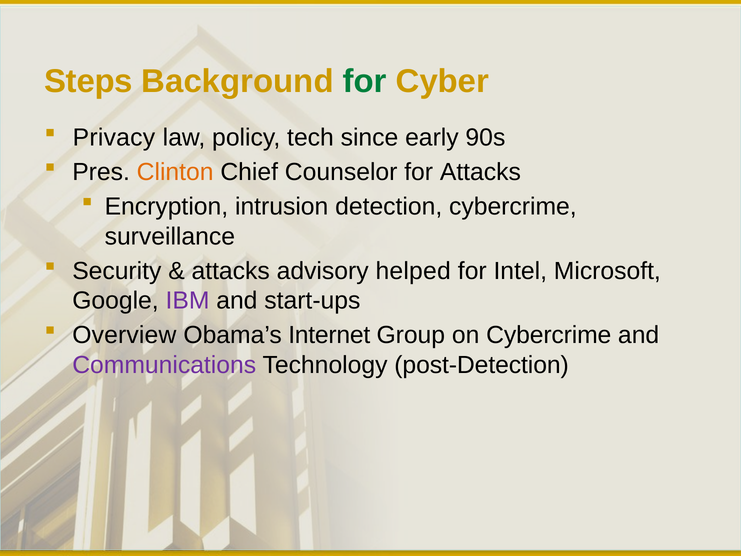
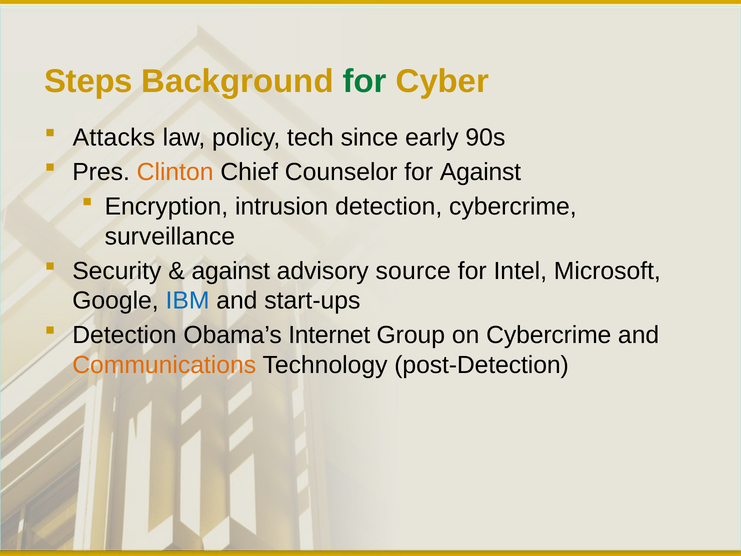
Privacy: Privacy -> Attacks (114, 138)
for Attacks: Attacks -> Against (481, 172)
attacks: attacks -> against (231, 271)
helped: helped -> source (413, 271)
IBM colour: purple -> blue (188, 301)
Overview: Overview -> Detection (124, 335)
Communications colour: purple -> orange (164, 365)
